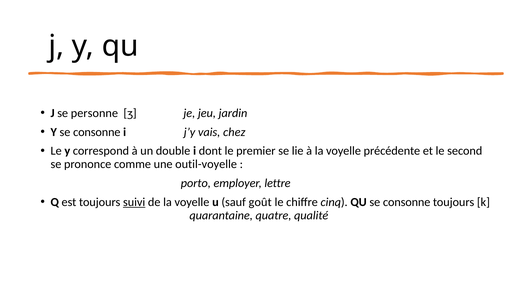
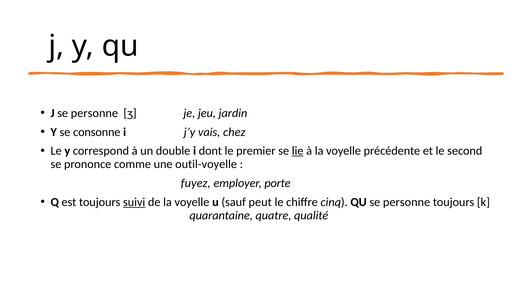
lie underline: none -> present (298, 151)
porto: porto -> fuyez (196, 183)
lettre: lettre -> porte (277, 183)
goût: goût -> peut (260, 202)
QU se consonne: consonne -> personne (407, 202)
